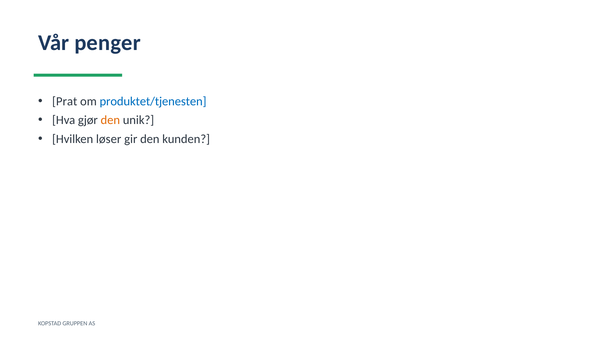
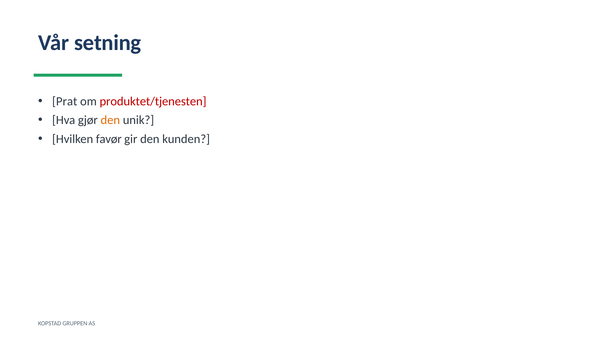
penger: penger -> setning (108, 43)
produktet/tjenesten colour: blue -> red (153, 101)
løser: løser -> favør (109, 139)
